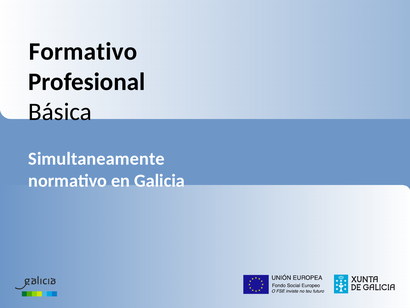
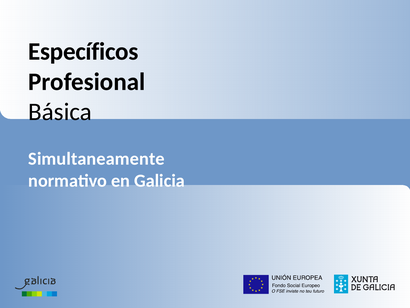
Formativo: Formativo -> Específicos (83, 52)
